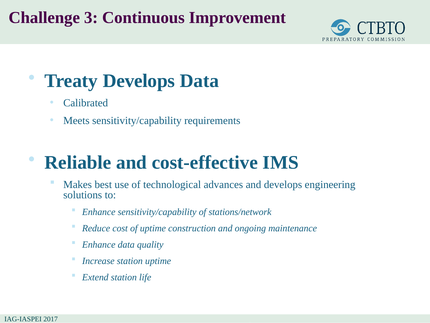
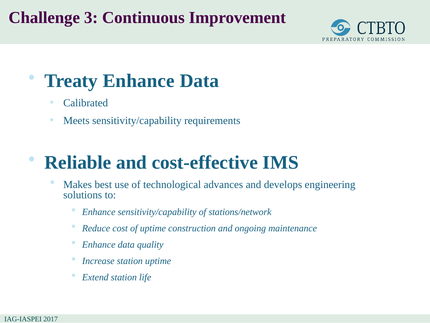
Treaty Develops: Develops -> Enhance (139, 81)
